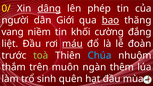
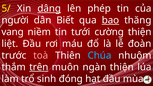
0/: 0/ -> 5/ (6, 9)
Giới: Giới -> Biết (65, 20)
khối: khối -> tưới (81, 32)
cường đắng: đắng -> thiện (140, 32)
máu underline: present -> none (72, 44)
toà colour: light green -> pink (41, 55)
trên underline: none -> present (39, 67)
ngàn thêm: thêm -> thiện (122, 67)
quên: quên -> đóng (71, 79)
